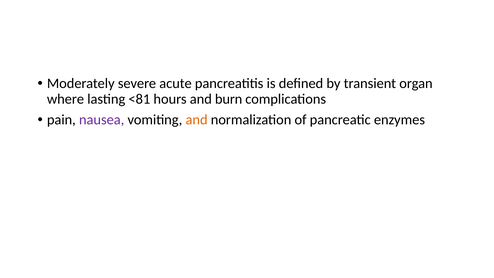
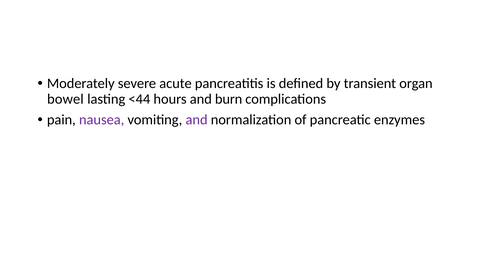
where: where -> bowel (65, 99)
<81: <81 -> <44 (139, 99)
and colour: orange -> purple (197, 120)
